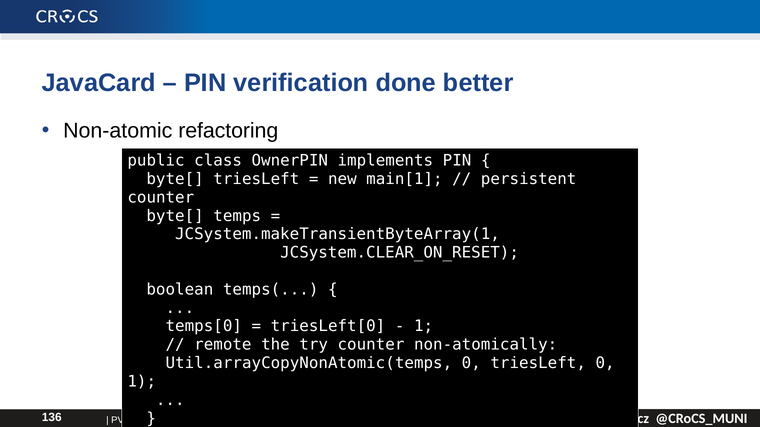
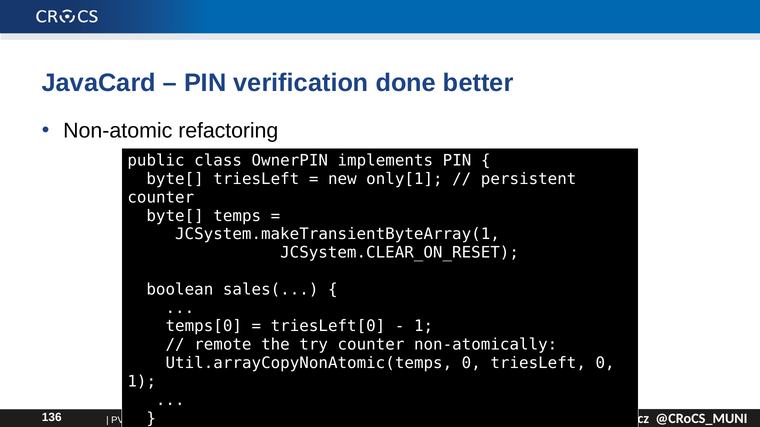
main[1: main[1 -> only[1 (404, 179)
temps(: temps( -> sales( (271, 290)
